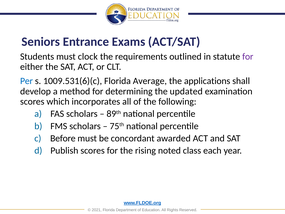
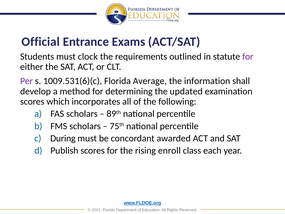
Seniors: Seniors -> Official (41, 42)
Per colour: blue -> purple (27, 81)
applications: applications -> information (207, 81)
Before: Before -> During (63, 138)
noted: noted -> enroll (169, 150)
